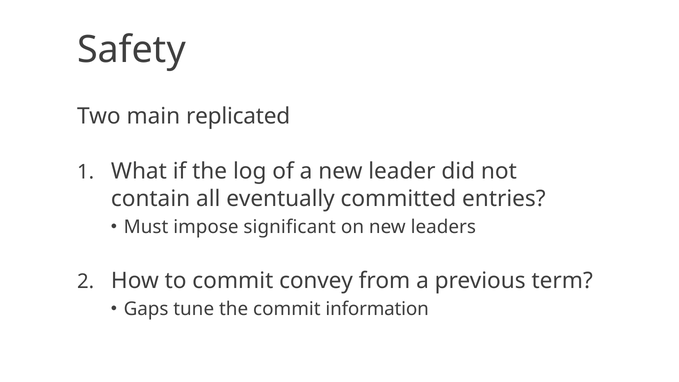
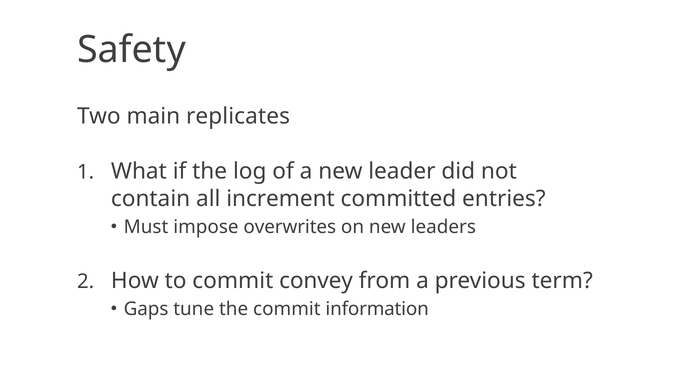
replicated: replicated -> replicates (238, 116)
eventually: eventually -> increment (281, 199)
significant: significant -> overwrites (290, 227)
